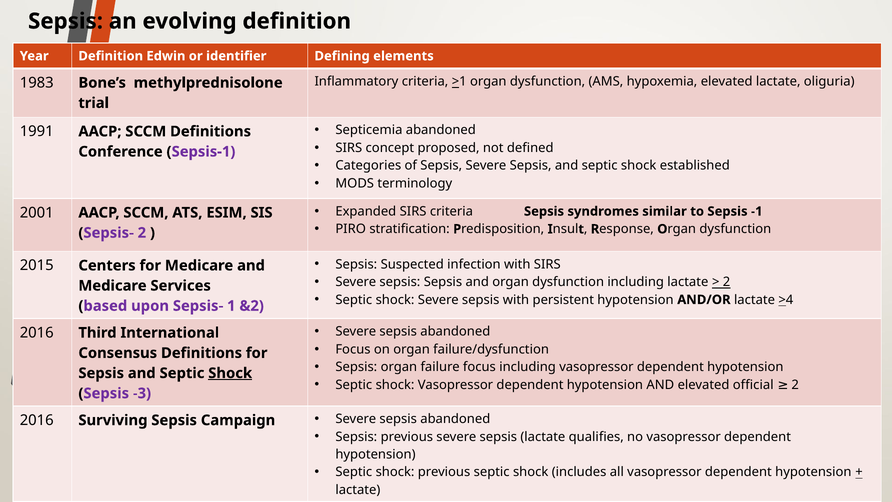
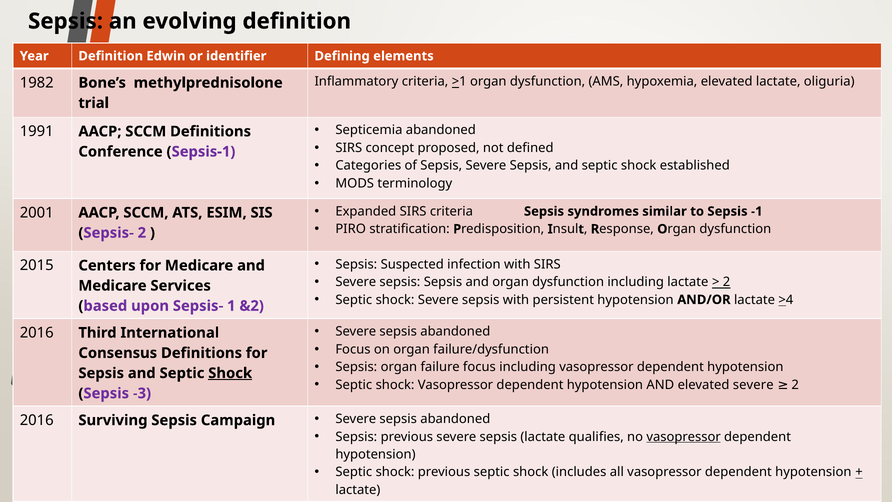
1983: 1983 -> 1982 (37, 83)
elevated official: official -> severe (753, 385)
vasopressor underline: none -> present (684, 437)
